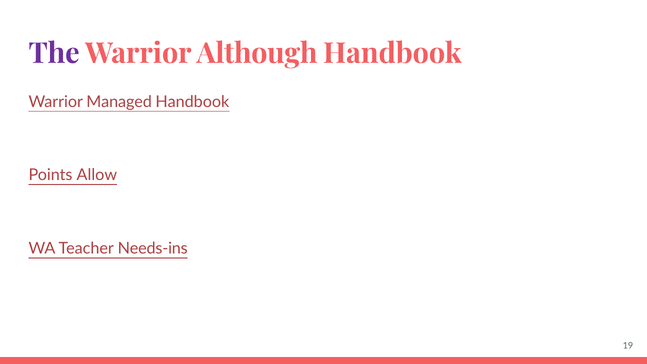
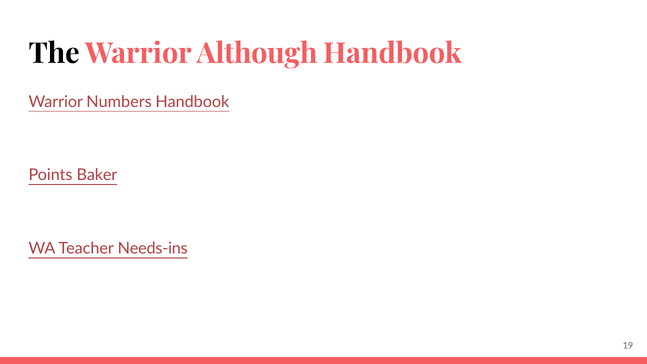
The colour: purple -> black (54, 53)
Managed: Managed -> Numbers (119, 102)
Allow: Allow -> Baker (97, 175)
